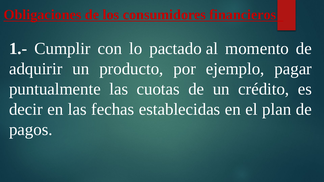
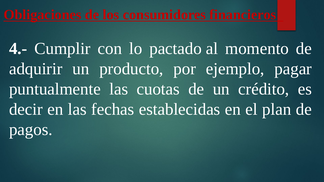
1.-: 1.- -> 4.- (18, 49)
